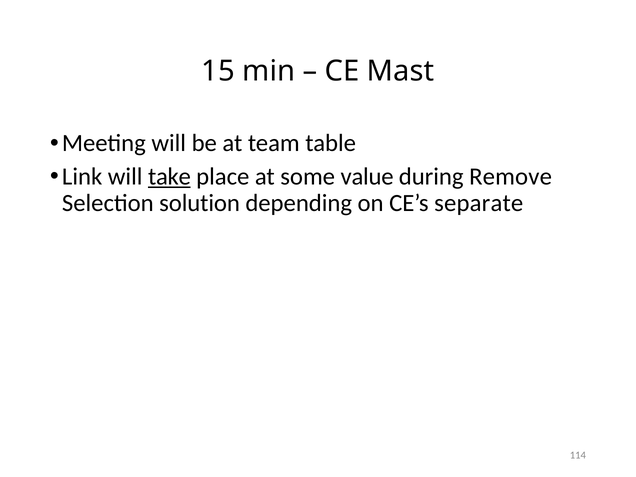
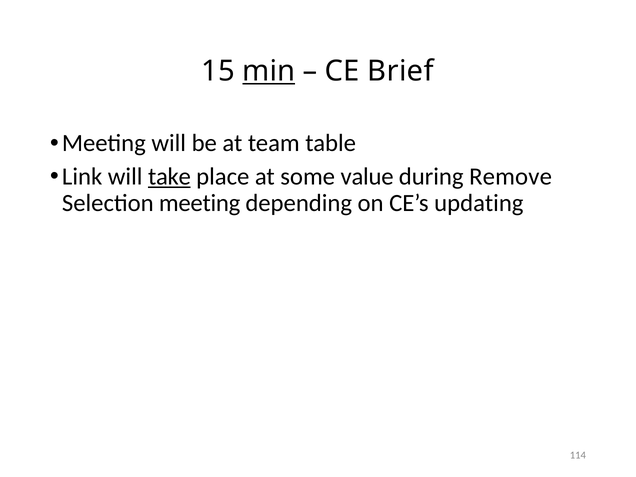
min underline: none -> present (269, 71)
Mast: Mast -> Brief (401, 71)
Selection solution: solution -> meeting (200, 203)
separate: separate -> updating (479, 203)
